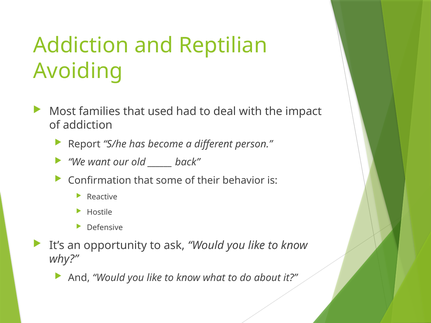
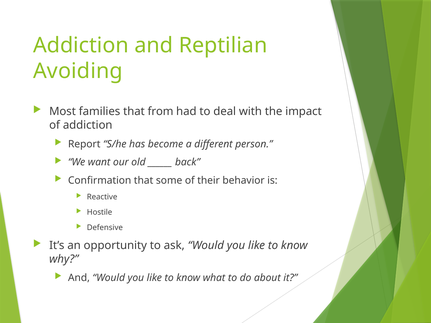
used: used -> from (161, 112)
